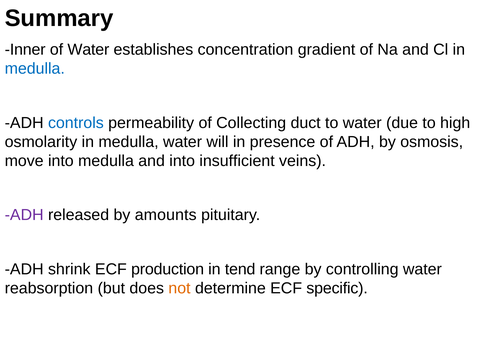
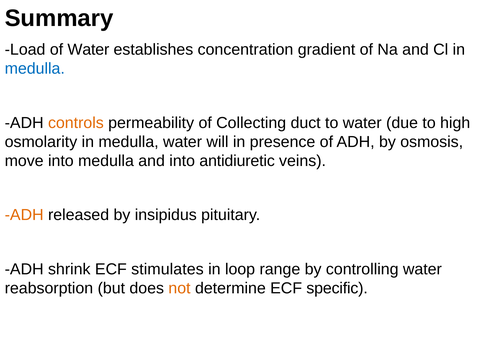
Inner: Inner -> Load (25, 50)
controls colour: blue -> orange (76, 123)
insufficient: insufficient -> antidiuretic (237, 161)
ADH colour: purple -> orange (24, 215)
amounts: amounts -> insipidus (166, 215)
production: production -> stimulates (167, 270)
tend: tend -> loop (240, 270)
